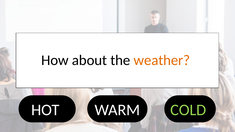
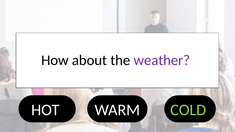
weather colour: orange -> purple (162, 60)
